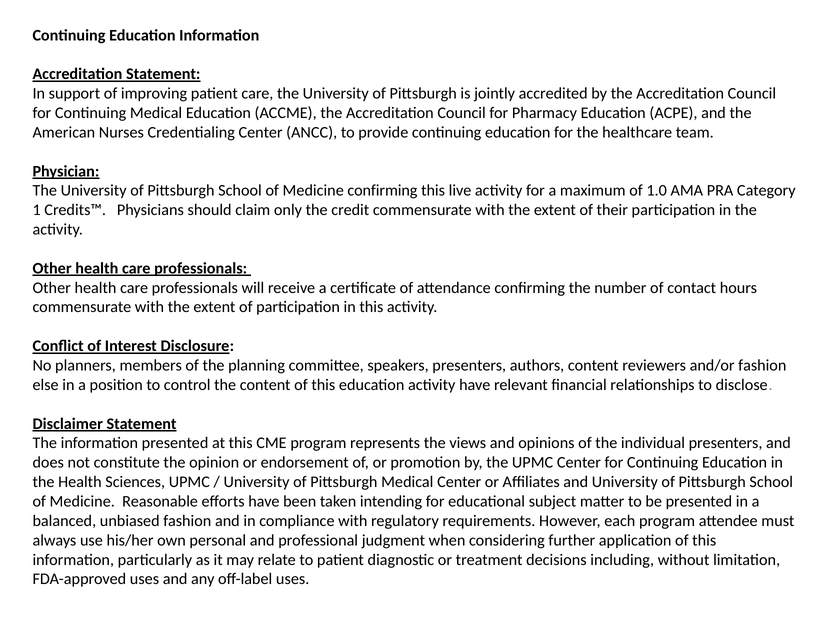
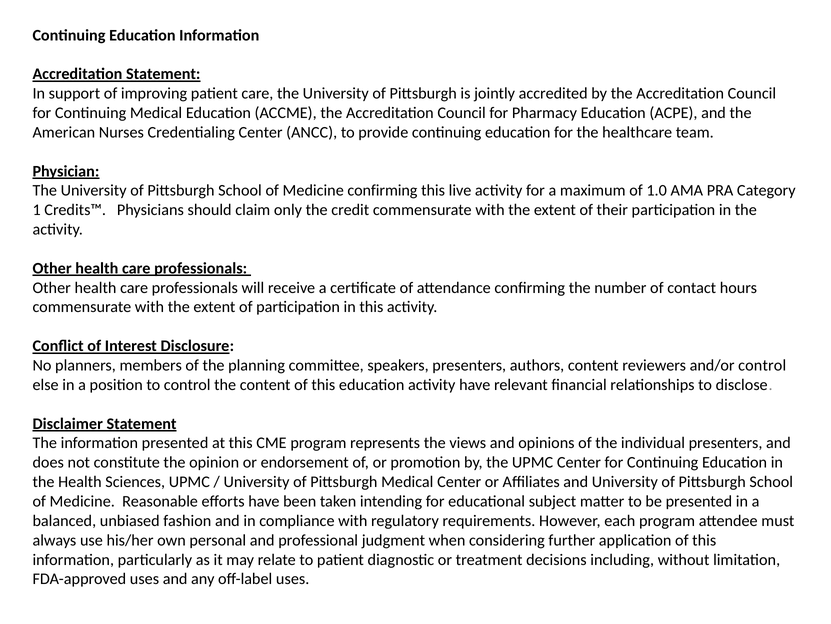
and/or fashion: fashion -> control (762, 365)
